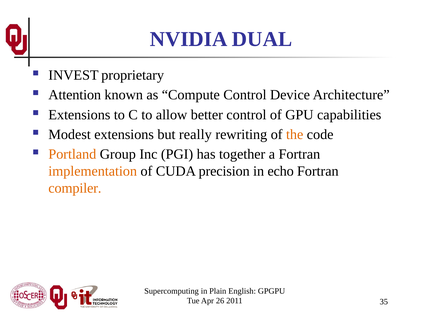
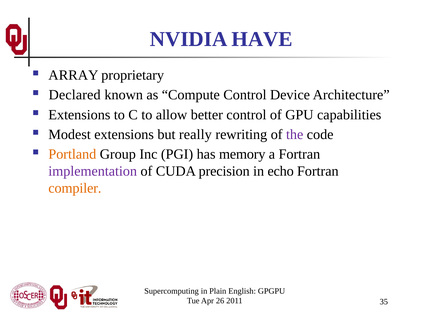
DUAL: DUAL -> HAVE (262, 39)
INVEST: INVEST -> ARRAY (73, 75)
Attention: Attention -> Declared (75, 95)
the colour: orange -> purple (295, 135)
together: together -> memory (242, 154)
implementation colour: orange -> purple (93, 171)
